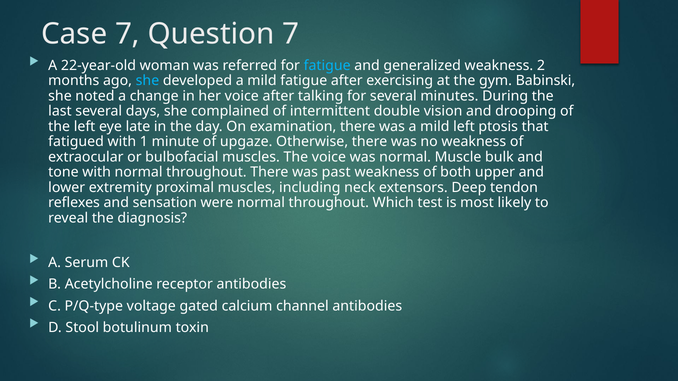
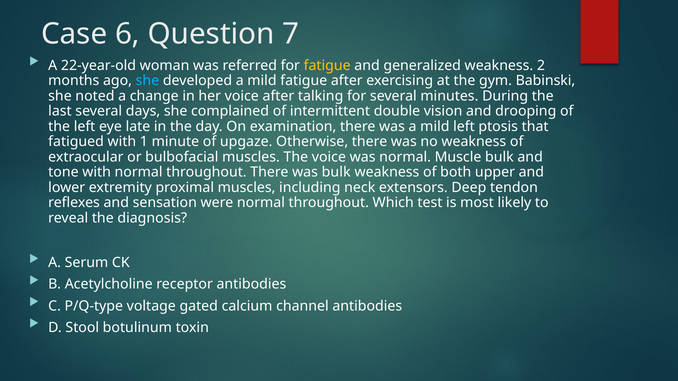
Case 7: 7 -> 6 (127, 34)
fatigue colour: light blue -> yellow (327, 66)
was past: past -> bulk (336, 172)
